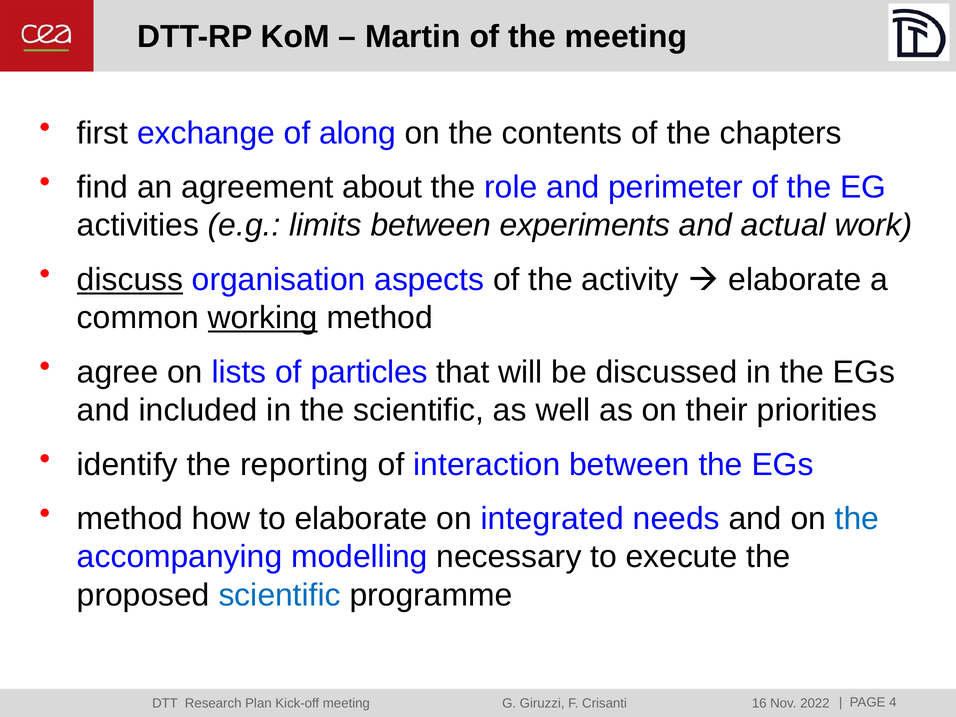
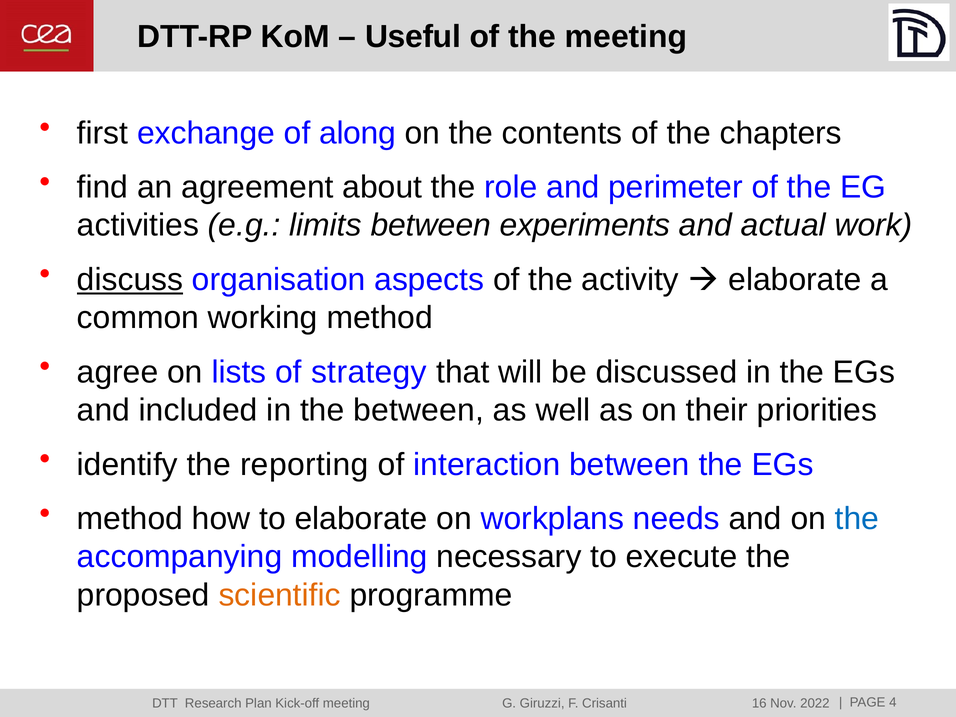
Martin: Martin -> Useful (413, 37)
working underline: present -> none (263, 318)
particles: particles -> strategy (369, 372)
the scientific: scientific -> between (419, 410)
integrated: integrated -> workplans (552, 519)
scientific colour: blue -> orange (280, 595)
